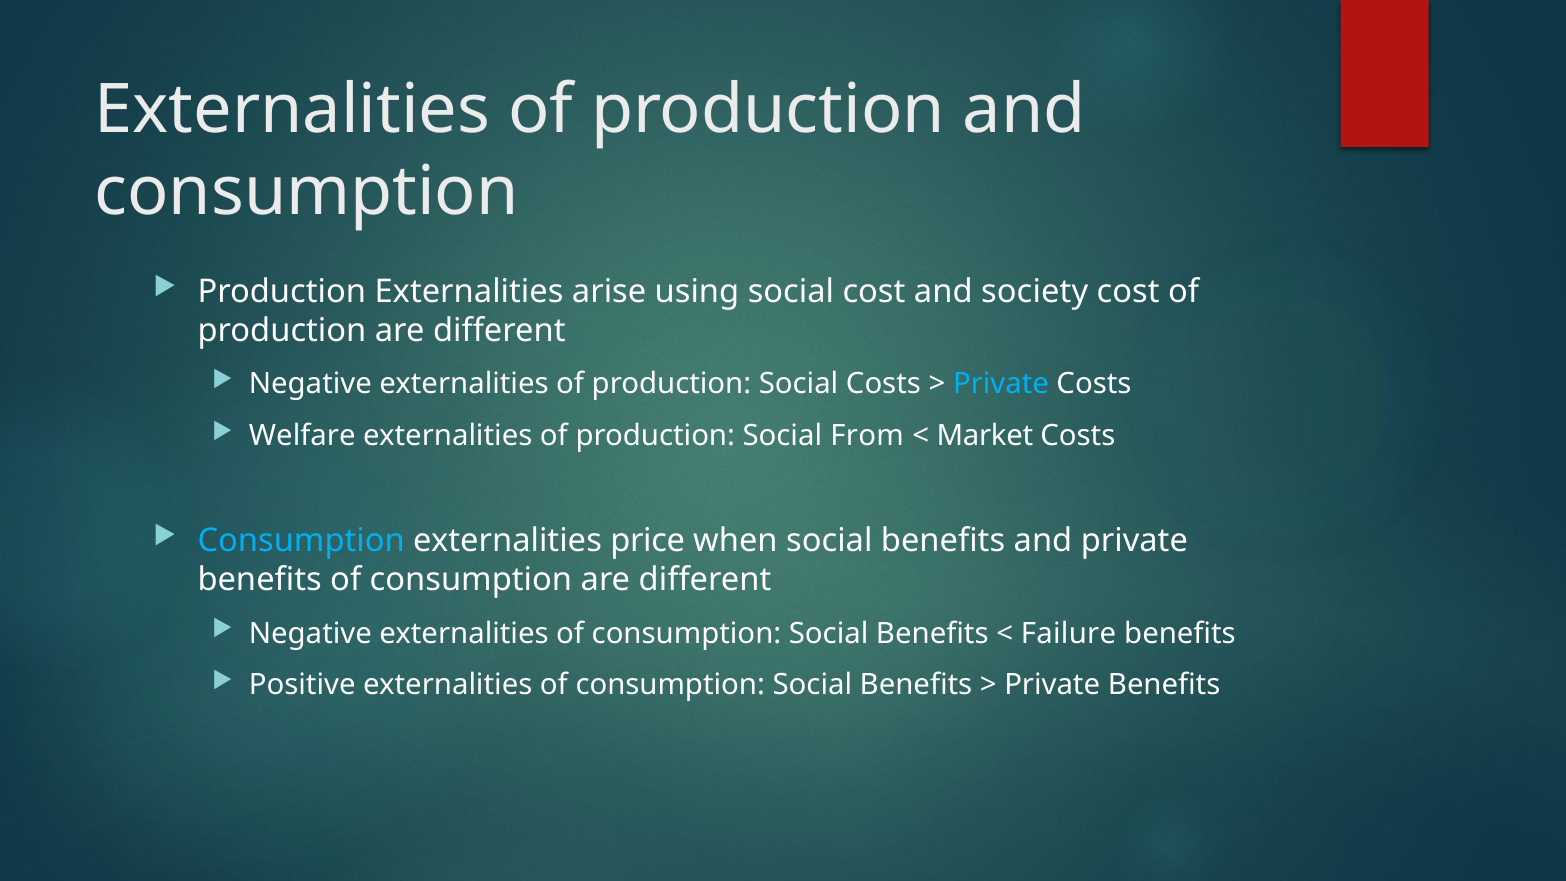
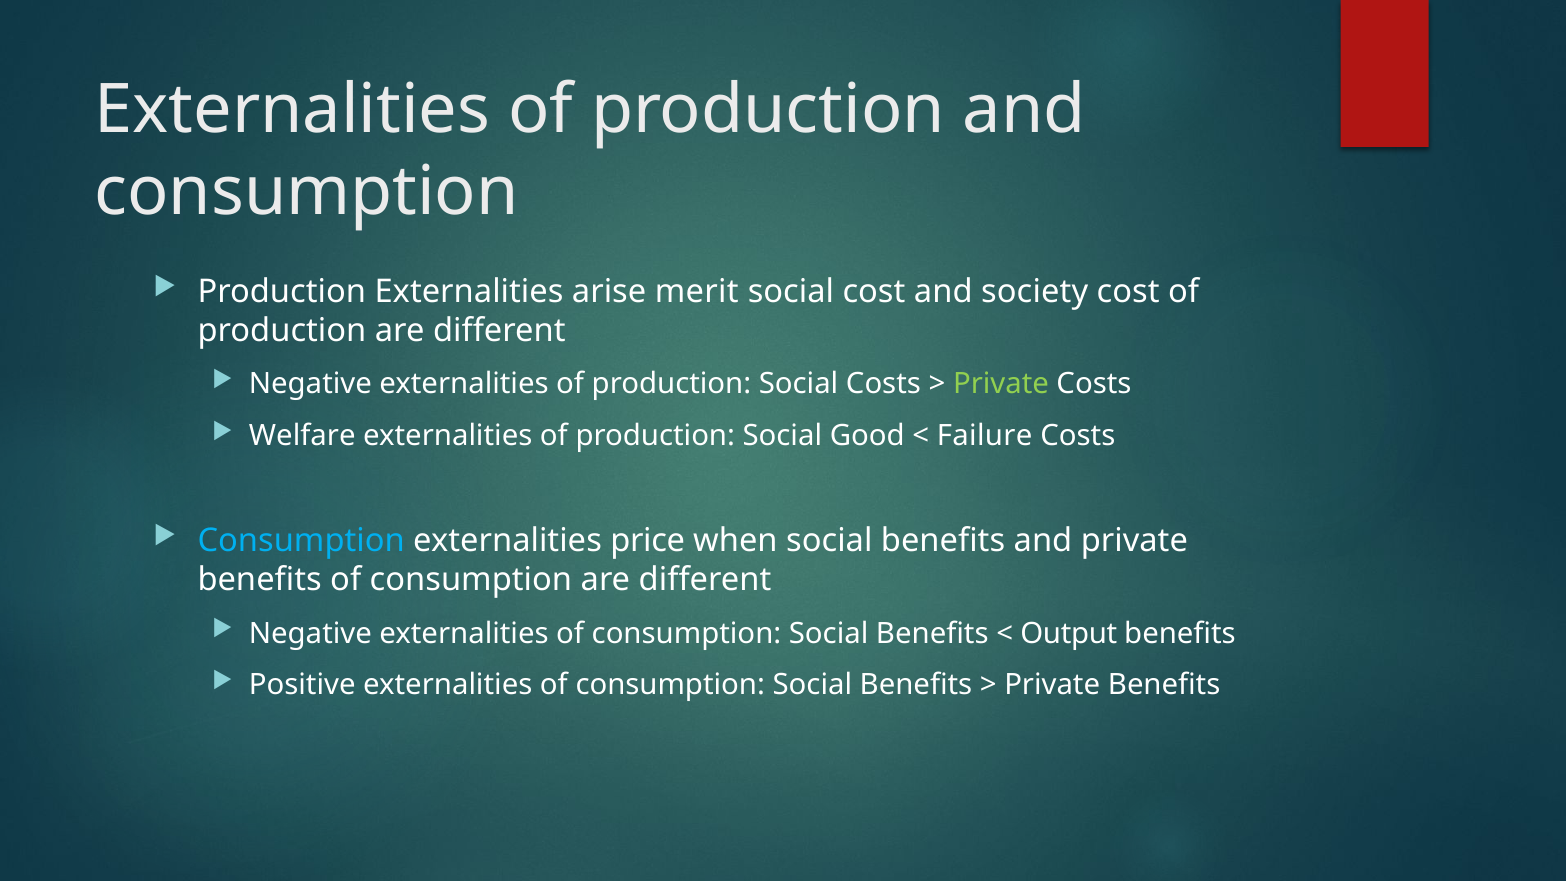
using: using -> merit (697, 291)
Private colour: light blue -> light green (1001, 384)
From: From -> Good (867, 435)
Market: Market -> Failure (985, 435)
Failure: Failure -> Output (1069, 633)
